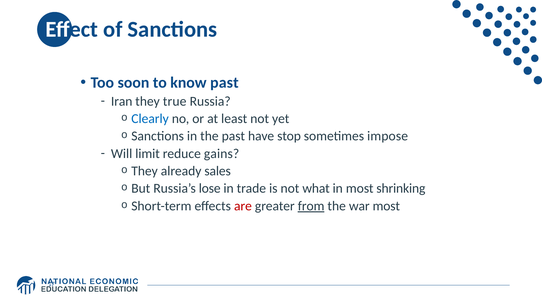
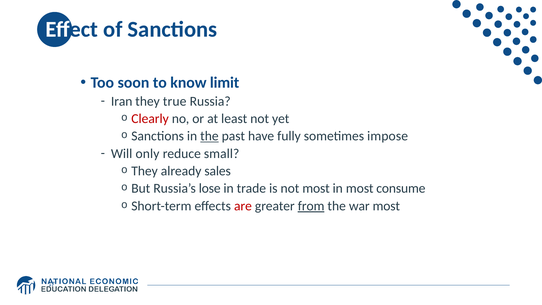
know past: past -> limit (225, 83)
Clearly colour: blue -> red (150, 119)
the underline: none -> present (209, 136)
stop: stop -> fully (289, 136)
limit: limit -> only (147, 154)
gains: gains -> small (222, 154)
not what: what -> most (316, 188)
shrinking: shrinking -> consume (401, 188)
